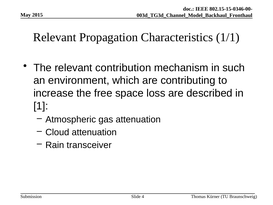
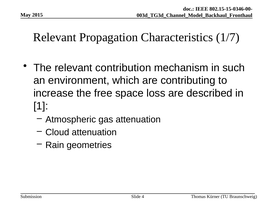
1/1: 1/1 -> 1/7 (228, 37)
transceiver: transceiver -> geometries (89, 145)
